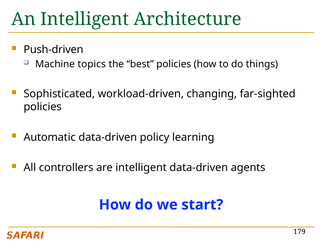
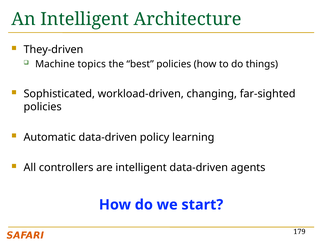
Push-driven: Push-driven -> They-driven (53, 50)
